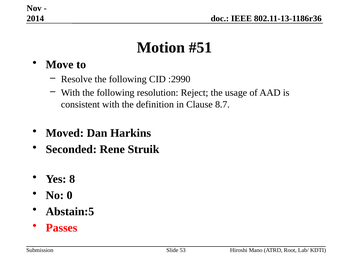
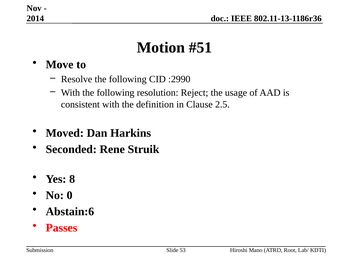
8.7: 8.7 -> 2.5 (222, 105)
Abstain:5: Abstain:5 -> Abstain:6 (70, 212)
